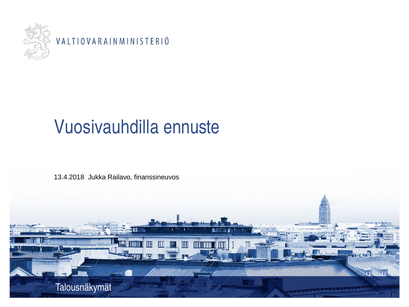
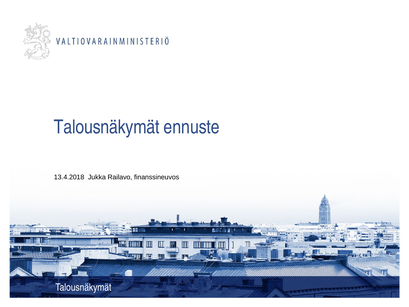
Vuosivauhdilla: Vuosivauhdilla -> Talousnäkymät (107, 127)
